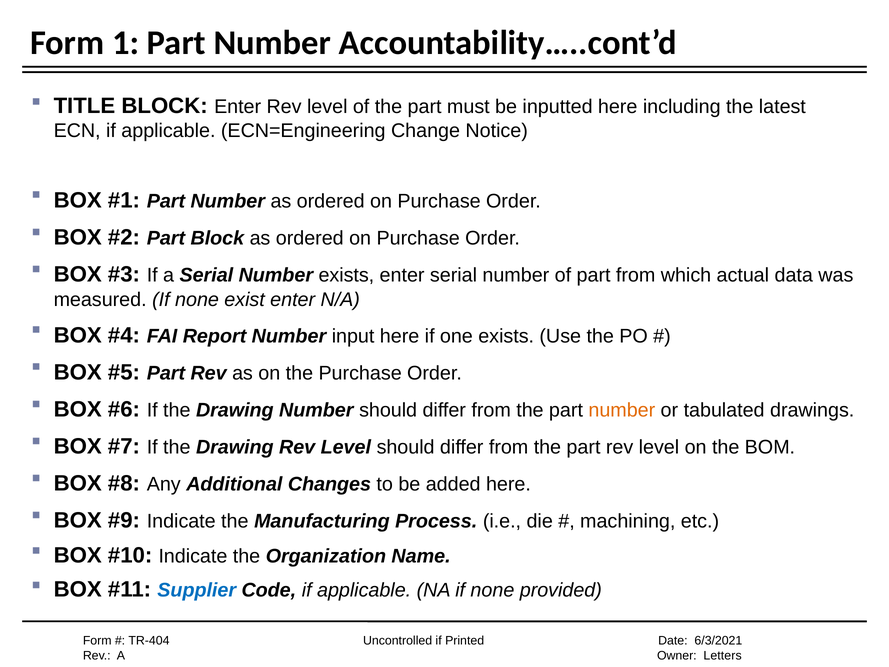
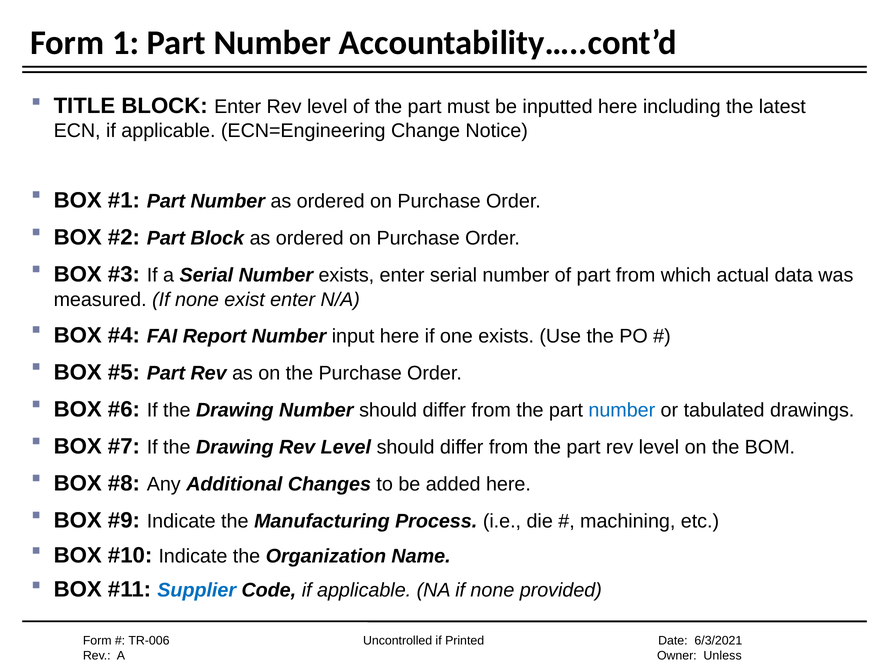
number colour: orange -> blue (622, 410)
TR-404: TR-404 -> TR-006 (149, 640)
Letters: Letters -> Unless (723, 655)
